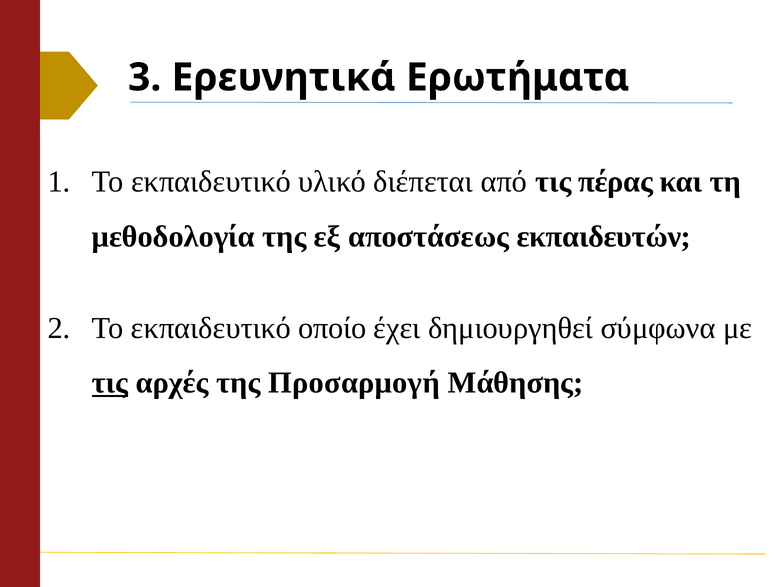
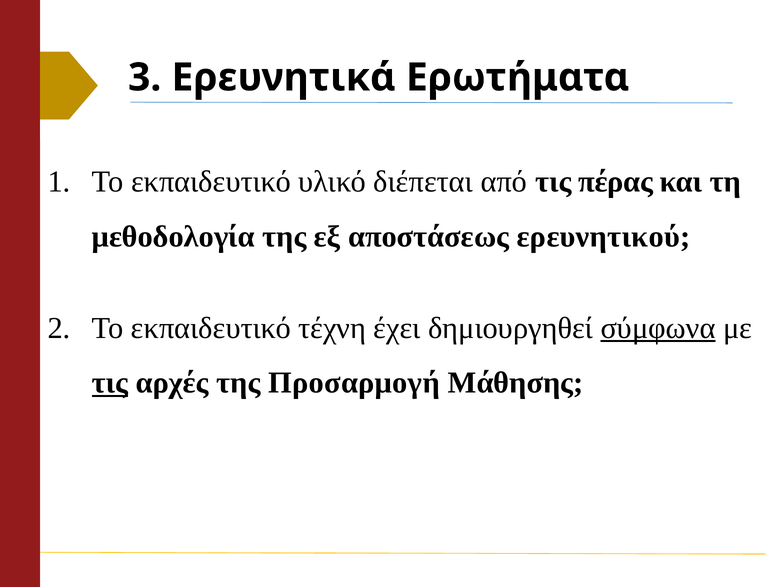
εκπαιδευτών: εκπαιδευτών -> ερευνητικού (604, 237)
οποίο: οποίο -> τέχνη (332, 328)
σύμφωνα underline: none -> present (658, 328)
